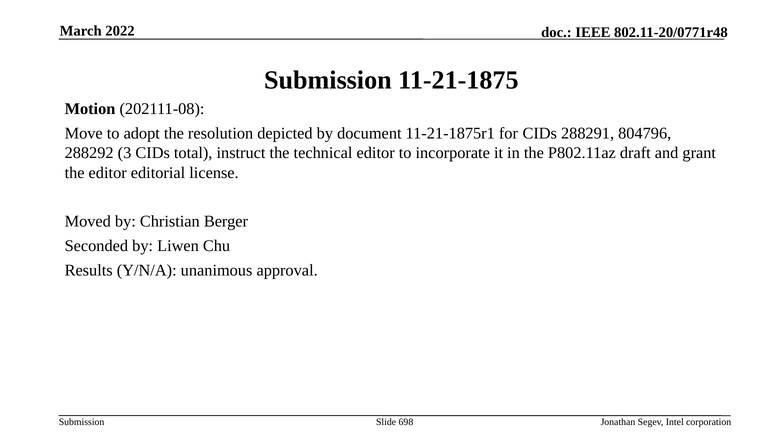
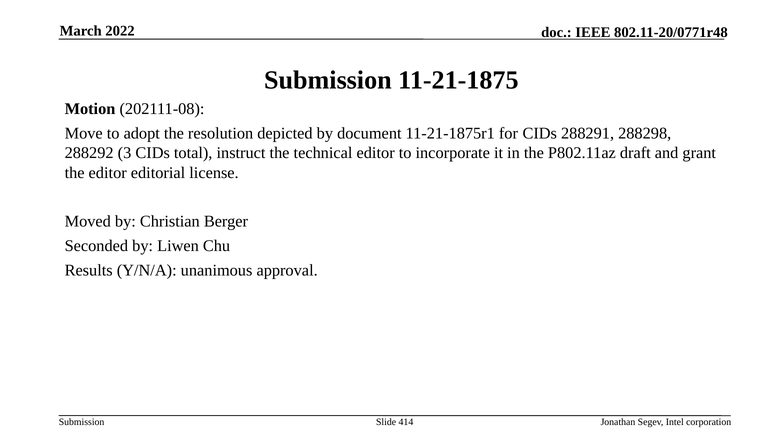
804796: 804796 -> 288298 (645, 134)
698: 698 -> 414 (406, 422)
